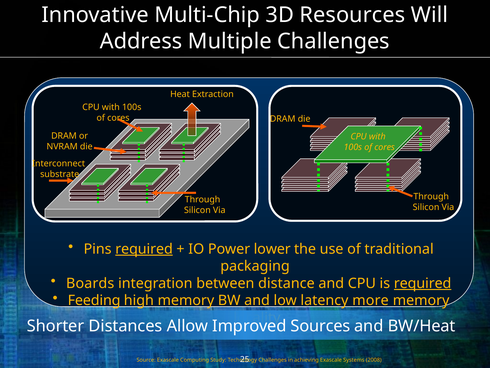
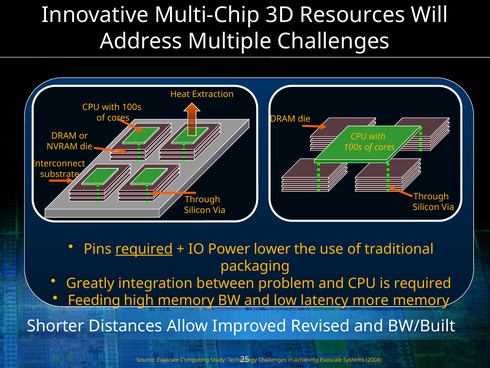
Boards: Boards -> Greatly (90, 283)
distance: distance -> problem (286, 283)
required underline: present -> none (423, 283)
Sources: Sources -> Revised (320, 326)
BW/Heat: BW/Heat -> BW/Built (422, 326)
